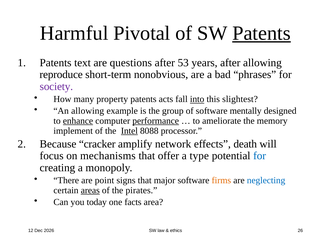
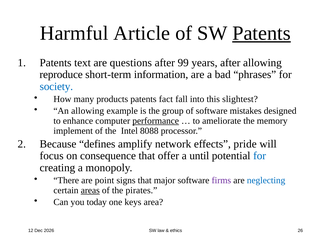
Pivotal: Pivotal -> Article (142, 33)
53: 53 -> 99 (183, 63)
nonobvious: nonobvious -> information (161, 75)
society colour: purple -> blue (56, 87)
property: property -> products (112, 99)
acts: acts -> fact (166, 99)
into underline: present -> none (197, 99)
mentally: mentally -> mistakes (246, 111)
enhance underline: present -> none (78, 121)
Intel underline: present -> none (129, 131)
cracker: cracker -> defines (97, 144)
death: death -> pride (245, 144)
mechanisms: mechanisms -> consequence (108, 156)
type: type -> until (199, 156)
firms colour: orange -> purple (221, 181)
facts: facts -> keys (133, 202)
